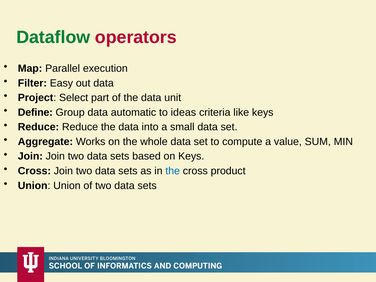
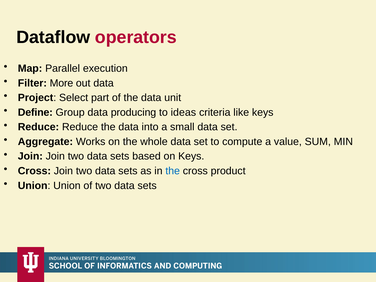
Dataflow colour: green -> black (53, 37)
Easy: Easy -> More (61, 83)
automatic: automatic -> producing (133, 112)
